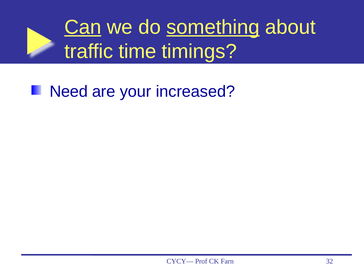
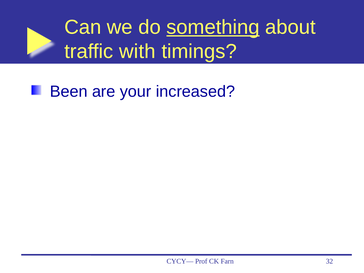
Can underline: present -> none (83, 27)
time: time -> with (137, 51)
Need: Need -> Been (69, 92)
